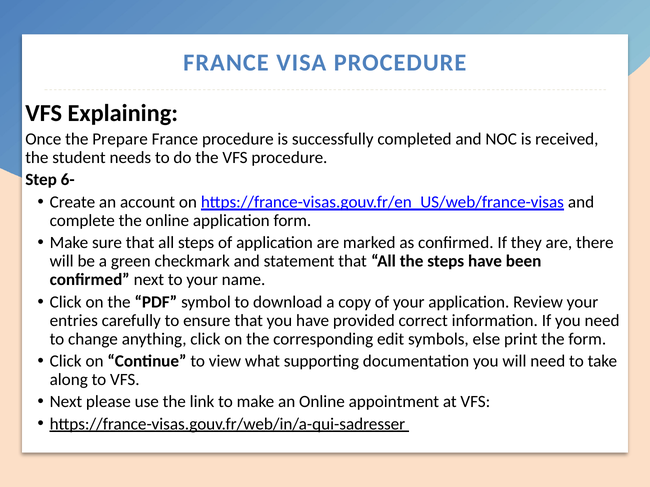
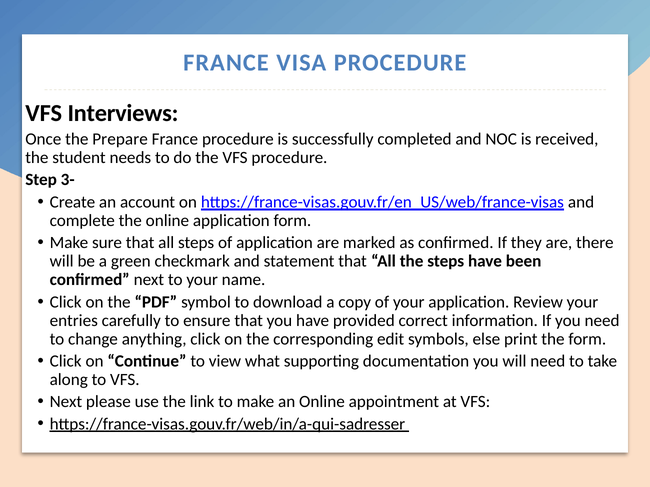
Explaining: Explaining -> Interviews (123, 113)
6-: 6- -> 3- (68, 180)
